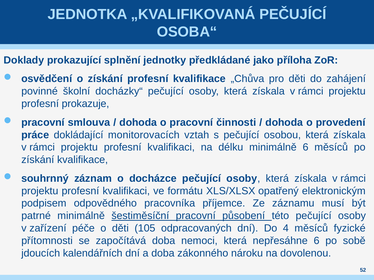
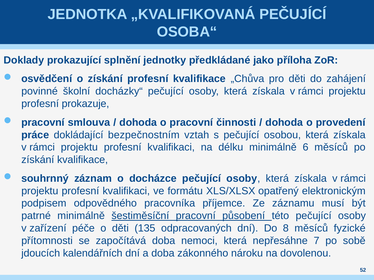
monitorovacích: monitorovacích -> bezpečnostním (144, 135)
105: 105 -> 135 (145, 229)
4: 4 -> 8 (286, 229)
nepřesáhne 6: 6 -> 7 (317, 241)
